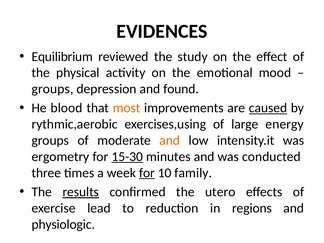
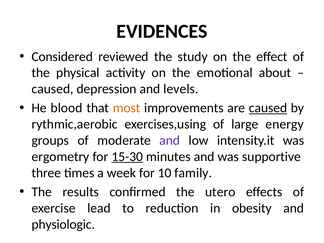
Equilibrium: Equilibrium -> Considered (62, 57)
mood: mood -> about (275, 73)
groups: groups -> caused (53, 89)
found: found -> levels (181, 89)
and colour: orange -> purple (170, 140)
conducted: conducted -> supportive (271, 157)
for underline: present -> none (147, 173)
results underline: present -> none (81, 192)
regions: regions -> obesity (252, 208)
